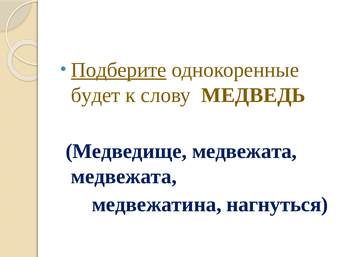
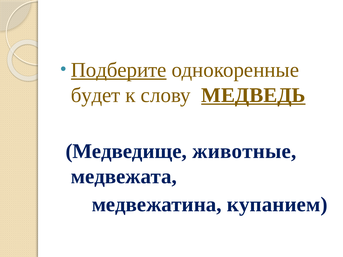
МЕДВЕДЬ underline: none -> present (253, 95)
Медведище медвежата: медвежата -> животные (244, 151)
нагнуться: нагнуться -> купанием (277, 205)
